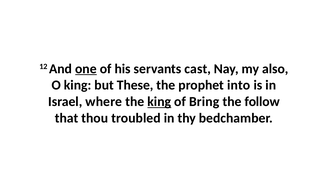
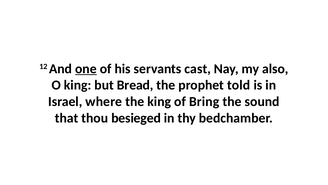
These: These -> Bread (135, 85)
into: into -> told (239, 85)
king underline: present -> none (159, 101)
follow: follow -> sound (262, 101)
troubled: troubled -> besieged (136, 118)
